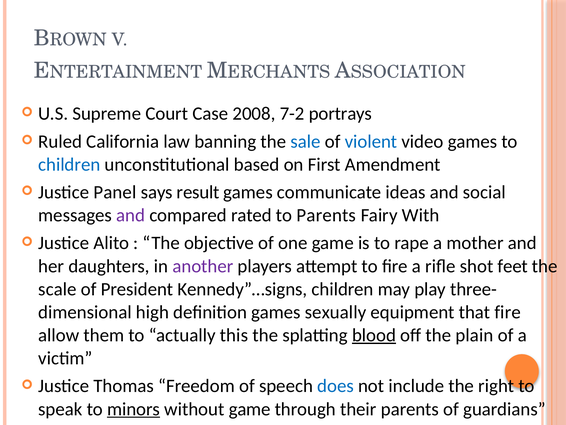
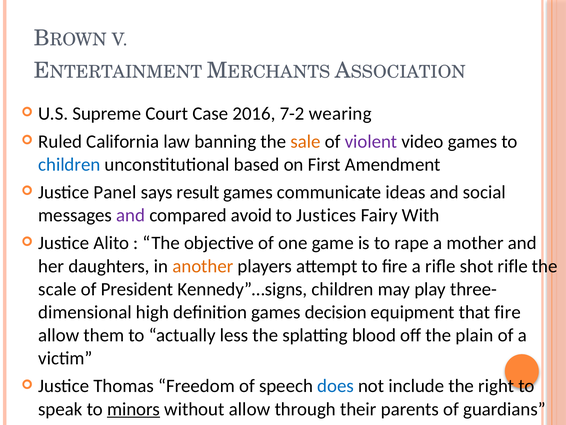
2008: 2008 -> 2016 (254, 114)
portrays: portrays -> wearing (340, 114)
sale colour: blue -> orange (305, 141)
violent colour: blue -> purple (371, 141)
rated: rated -> avoid (251, 215)
to Parents: Parents -> Justices (326, 215)
another colour: purple -> orange (203, 266)
shot feet: feet -> rifle (513, 266)
sexually: sexually -> decision (336, 312)
this: this -> less (234, 335)
blood underline: present -> none (374, 335)
without game: game -> allow (250, 409)
